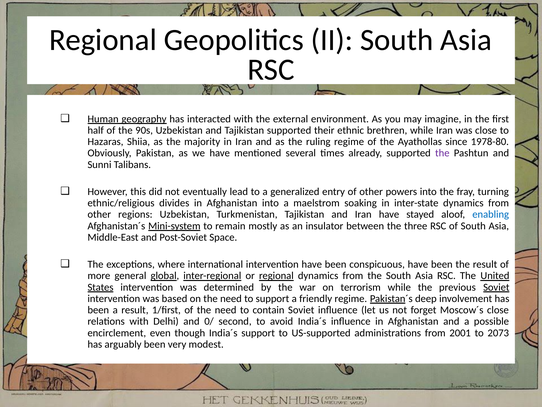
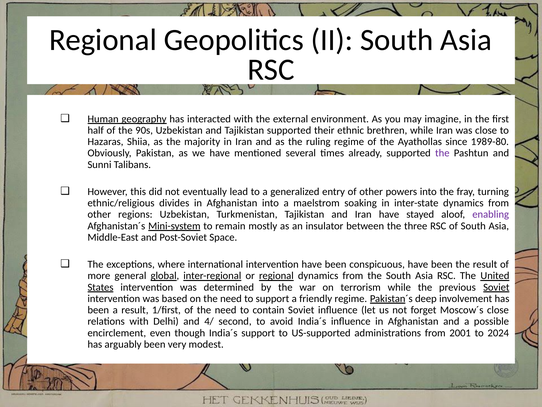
1978-80: 1978-80 -> 1989-80 (490, 142)
enabling colour: blue -> purple (491, 214)
0/: 0/ -> 4/ (209, 321)
2073: 2073 -> 2024 (498, 332)
